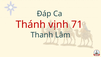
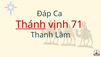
Thánh underline: none -> present (31, 24)
